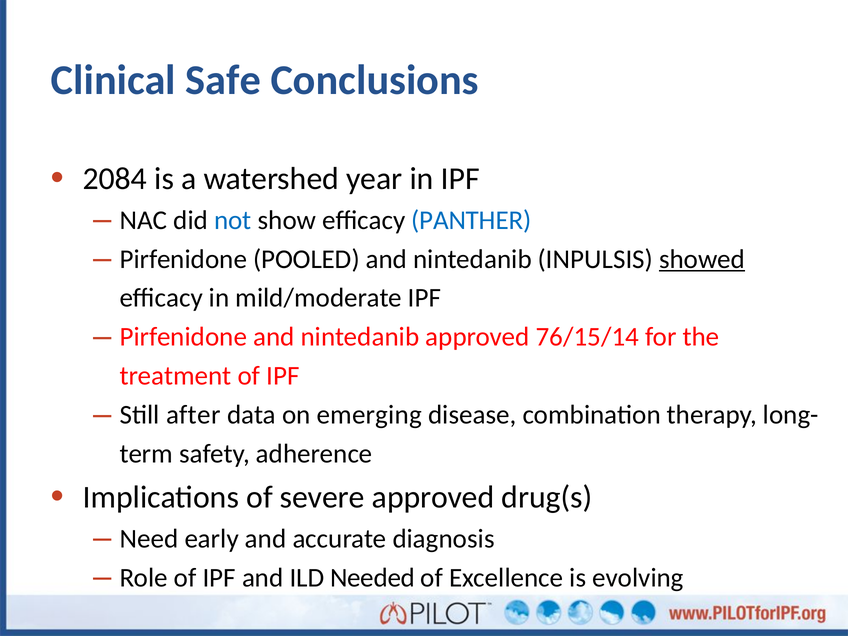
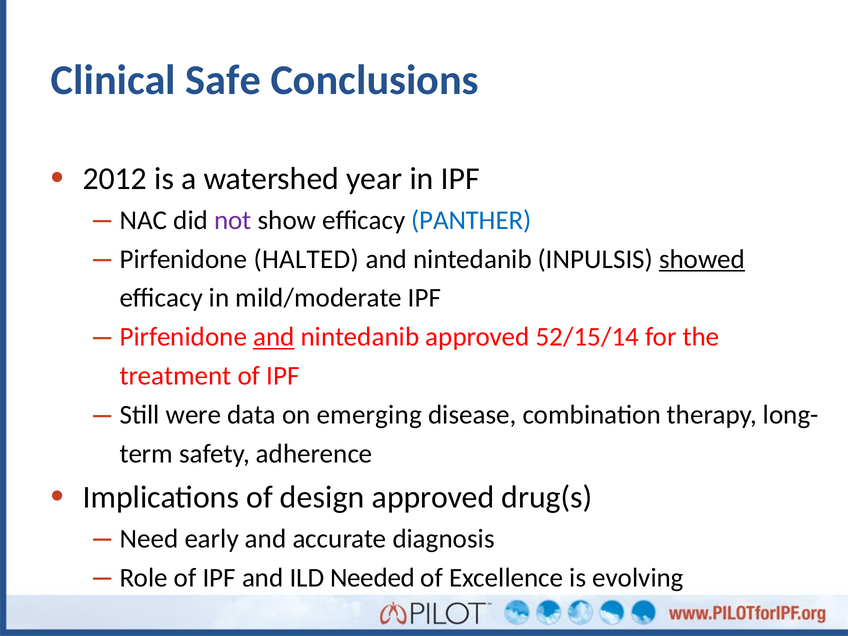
2084: 2084 -> 2012 (115, 179)
not colour: blue -> purple (233, 220)
POOLED: POOLED -> HALTED (306, 259)
and underline: none -> present (274, 337)
76/15/14: 76/15/14 -> 52/15/14 (587, 337)
after: after -> were (193, 415)
severe: severe -> design (322, 497)
